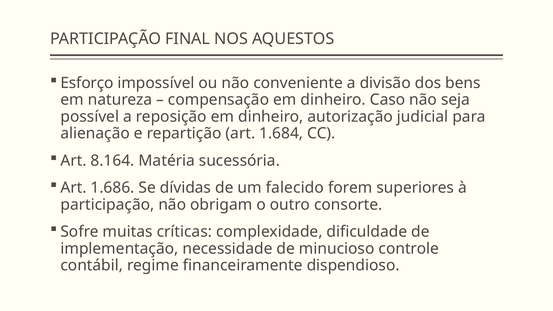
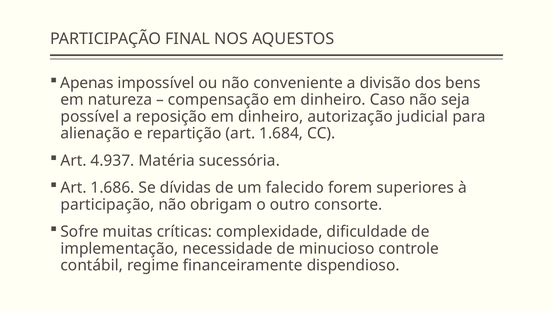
Esforço: Esforço -> Apenas (87, 83)
8.164: 8.164 -> 4.937 (113, 161)
